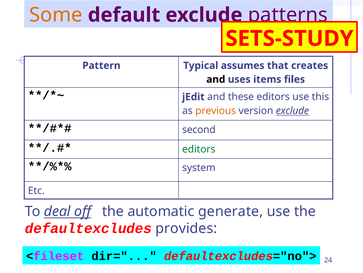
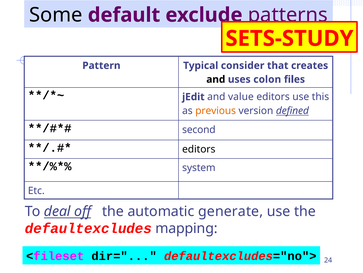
Some colour: orange -> black (56, 15)
assumes: assumes -> consider (243, 65)
items: items -> colon (267, 79)
these: these -> value (241, 97)
version exclude: exclude -> defined (292, 110)
editors colour: green -> black (199, 149)
provides: provides -> mapping (186, 228)
